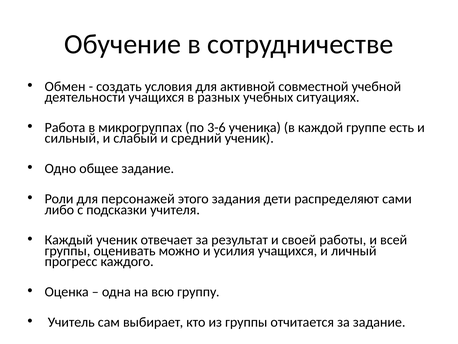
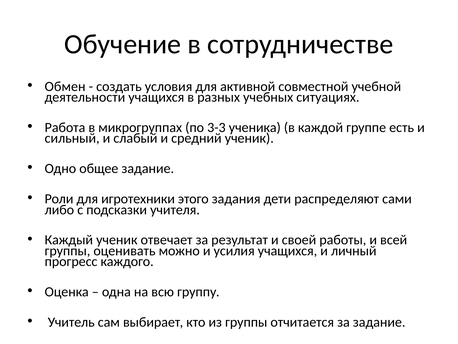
3-6: 3-6 -> 3-3 (216, 127)
персонажей: персонажей -> игротехники (138, 199)
